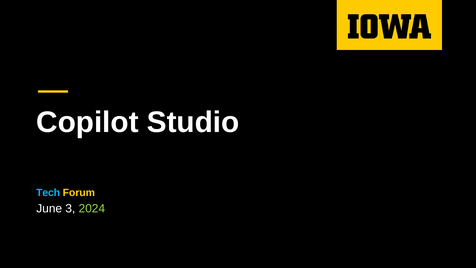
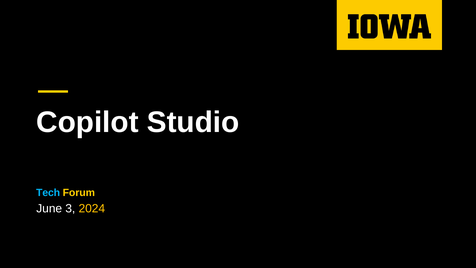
2024 colour: light green -> yellow (92, 208)
